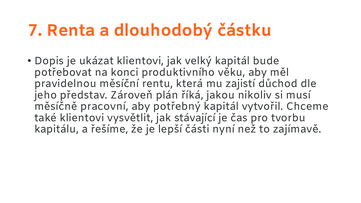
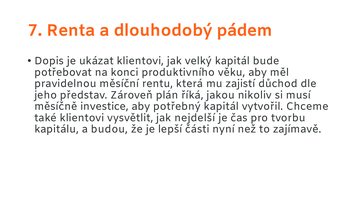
částku: částku -> pádem (245, 30)
pracovní: pracovní -> investice (105, 107)
stávající: stávající -> nejdelší (195, 118)
řešíme: řešíme -> budou (109, 129)
